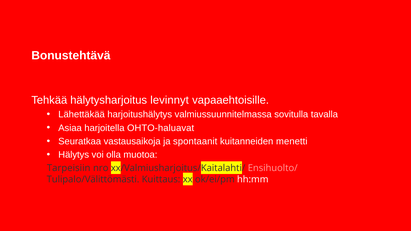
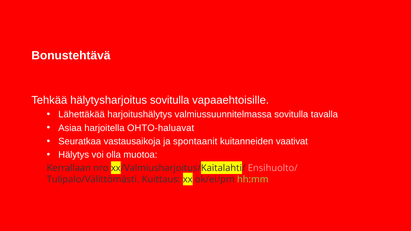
hälytysharjoitus levinnyt: levinnyt -> sovitulla (170, 100)
menetti: menetti -> vaativat (292, 141)
Tarpeisiin: Tarpeisiin -> Kerrallaan (69, 168)
hh:mm colour: white -> light green (253, 180)
